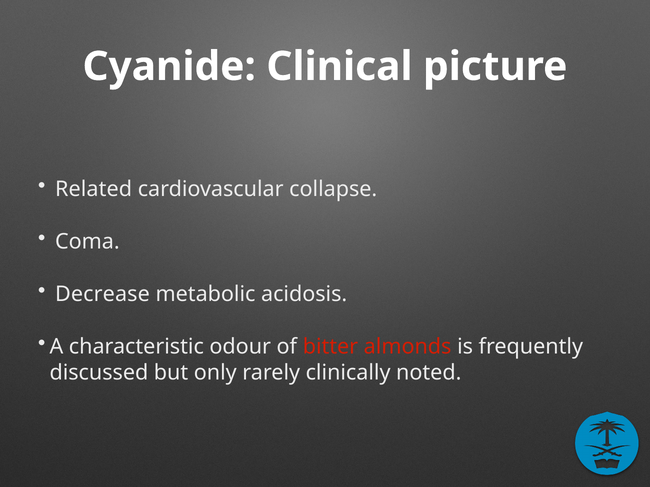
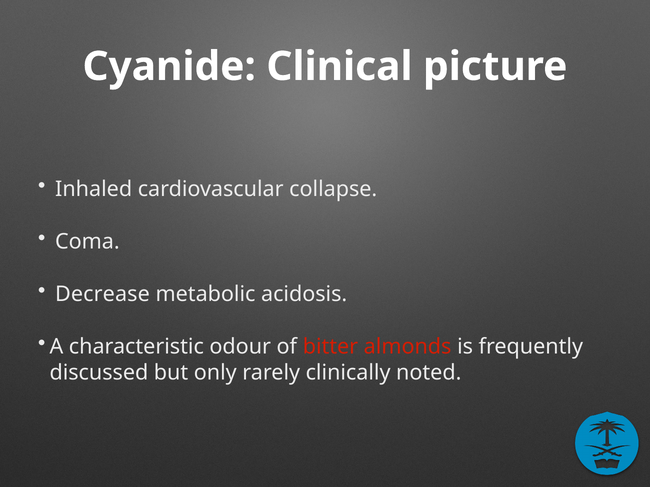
Related: Related -> Inhaled (94, 189)
